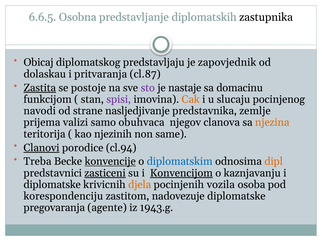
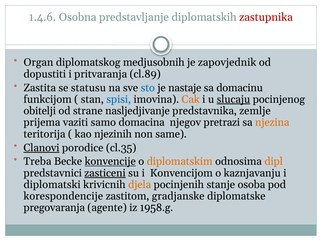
6.6.5: 6.6.5 -> 1.4.6 (42, 17)
zastupnika colour: black -> red (266, 17)
Obicaj: Obicaj -> Organ (38, 63)
predstavljaju: predstavljaju -> medjusobnih (154, 63)
dolaskau: dolaskau -> dopustiti (45, 74)
cl.87: cl.87 -> cl.89 (145, 74)
Zastita underline: present -> none (40, 88)
postoje: postoje -> statusu (88, 88)
sto colour: purple -> blue (148, 88)
spisi colour: purple -> blue (119, 100)
slucaju underline: none -> present (233, 100)
navodi: navodi -> obitelji (40, 111)
valizi: valizi -> vaziti (76, 123)
obuhvaca: obuhvaca -> domacina (142, 123)
clanova: clanova -> pretrazi (222, 123)
cl.94: cl.94 -> cl.35 (121, 148)
diplomatskim colour: blue -> orange (180, 162)
Konvencijom underline: present -> none (181, 173)
diplomatske: diplomatske -> diplomatski (52, 185)
vozila: vozila -> stanje (221, 185)
korespondenciju: korespondenciju -> korespondencije (63, 197)
nadovezuje: nadovezuje -> gradjanske (178, 197)
1943.g: 1943.g -> 1958.g (156, 208)
